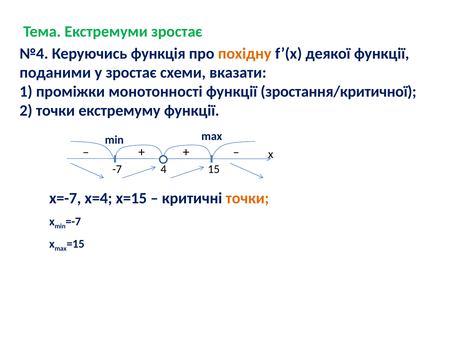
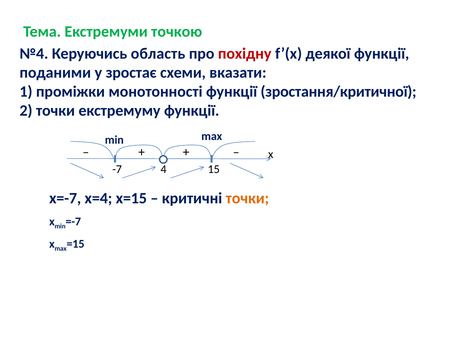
Екстремуми зростає: зростає -> точкою (177, 31)
функція: функція -> область (158, 54)
похідну colour: orange -> red (245, 54)
